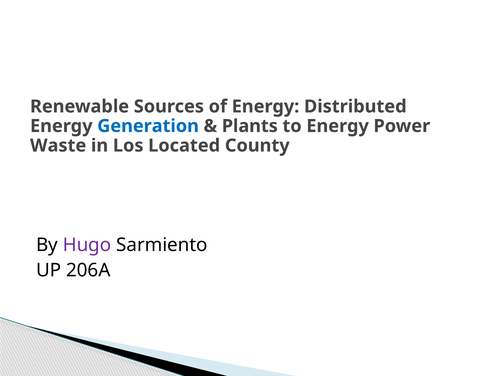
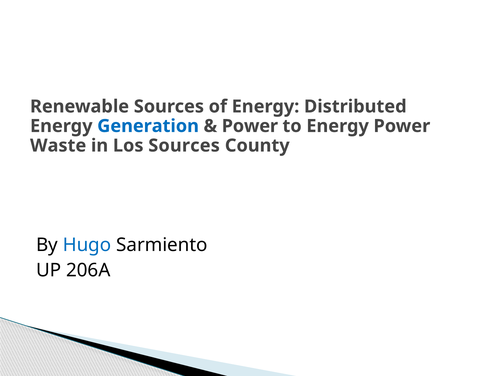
Plants: Plants -> Power (250, 126)
Los Located: Located -> Sources (184, 146)
Hugo colour: purple -> blue (87, 245)
